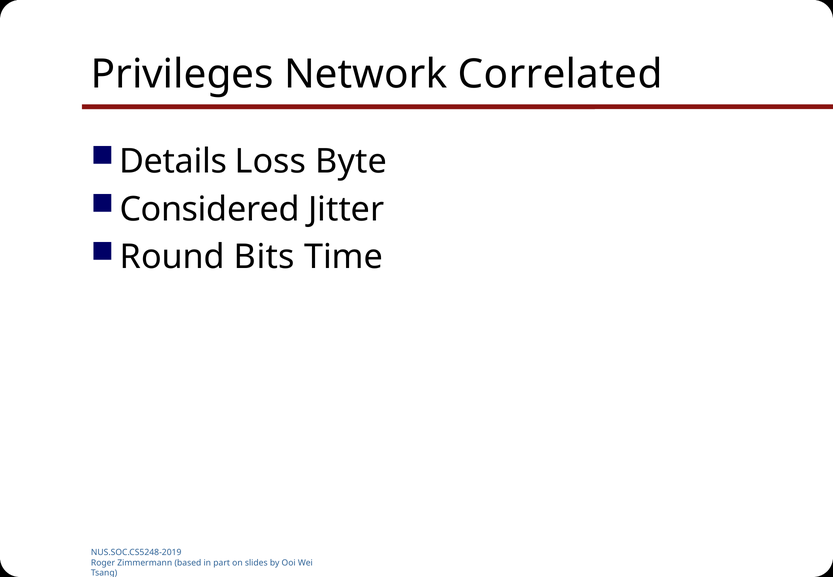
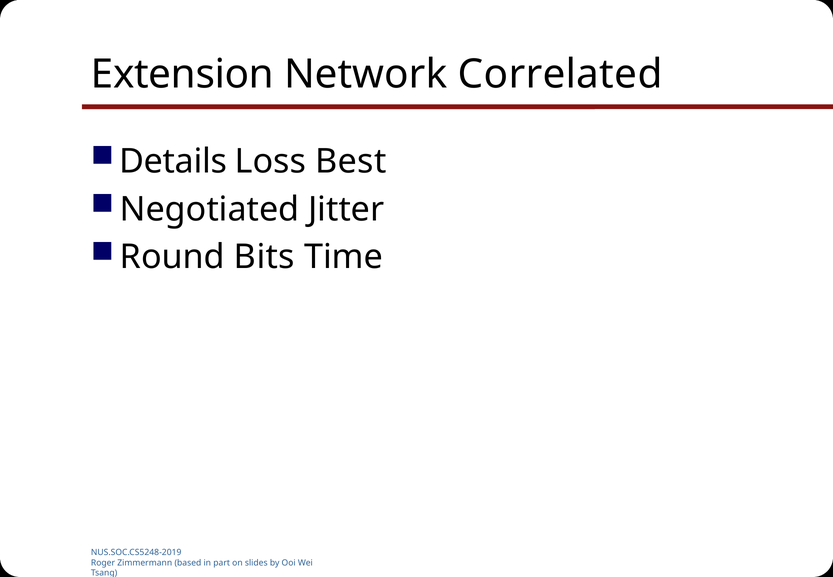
Privileges: Privileges -> Extension (182, 74)
Byte: Byte -> Best (351, 161)
Considered: Considered -> Negotiated (210, 209)
